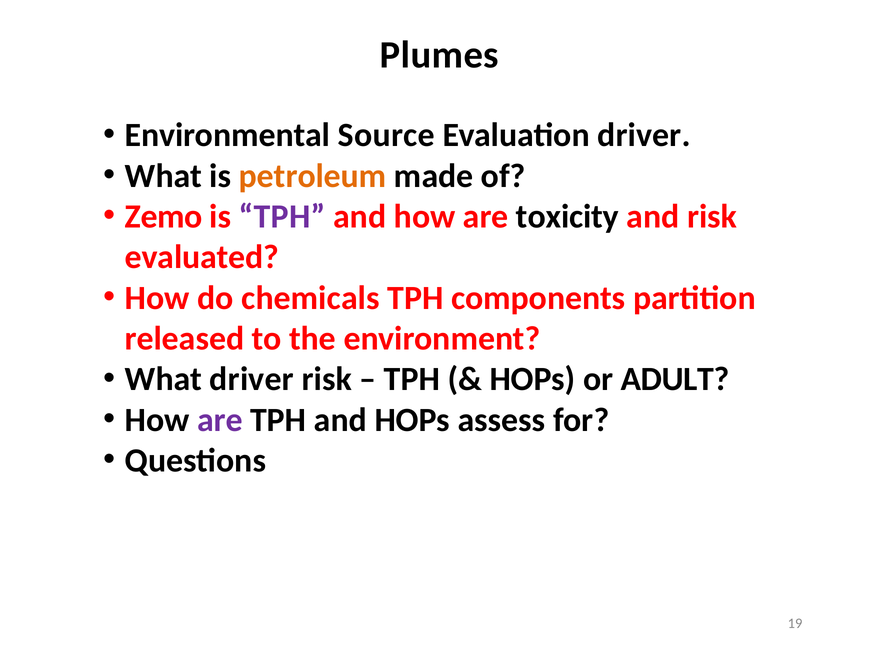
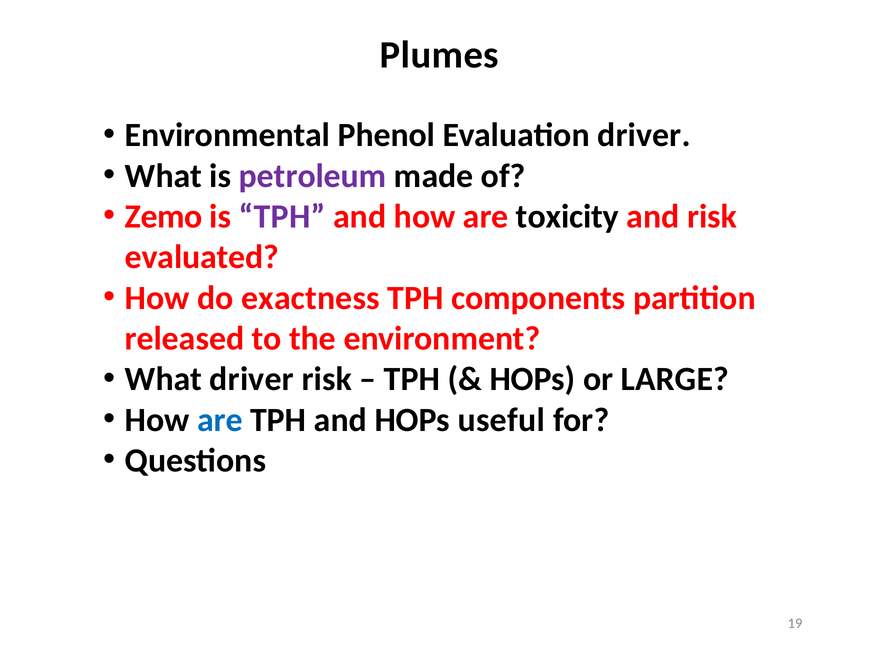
Source: Source -> Phenol (387, 135)
petroleum colour: orange -> purple (313, 176)
chemicals: chemicals -> exactness (310, 298)
ADULT: ADULT -> LARGE (675, 379)
are colour: purple -> blue (220, 420)
assess: assess -> useful (501, 420)
